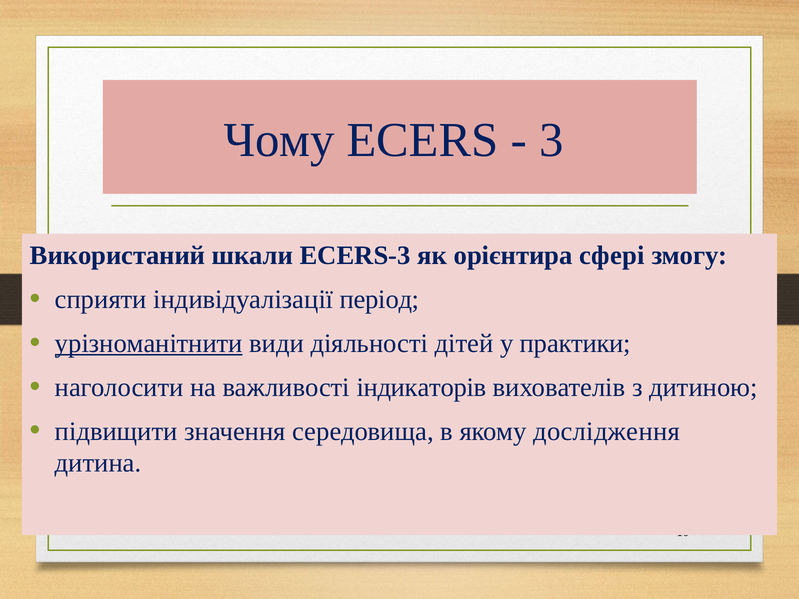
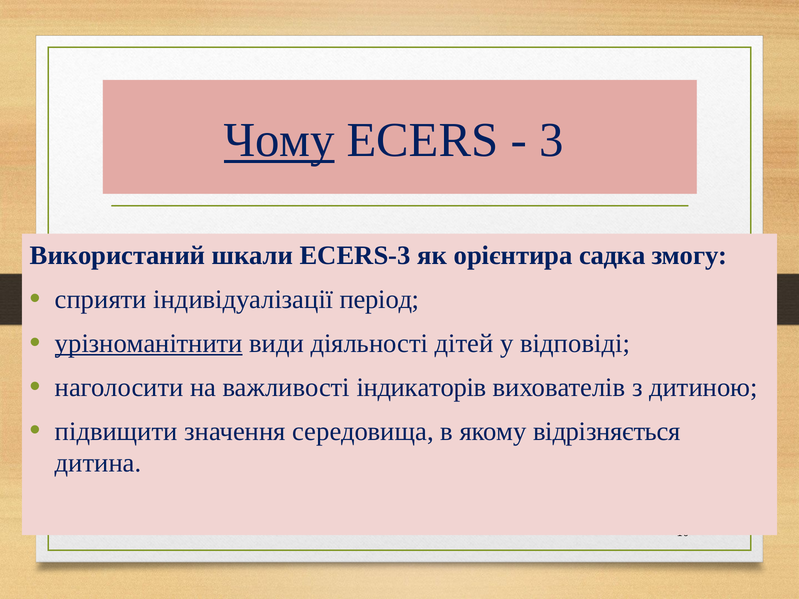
Чому underline: none -> present (279, 140)
сфері: сфері -> садка (612, 256)
практики: практики -> відповіді (575, 344)
дослідження: дослідження -> відрізняється (607, 431)
